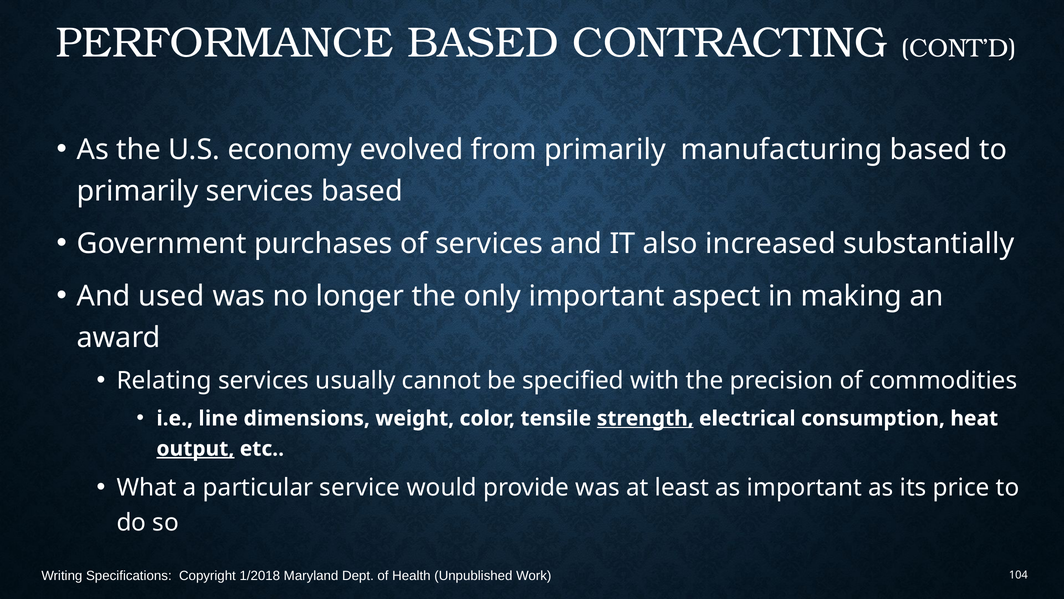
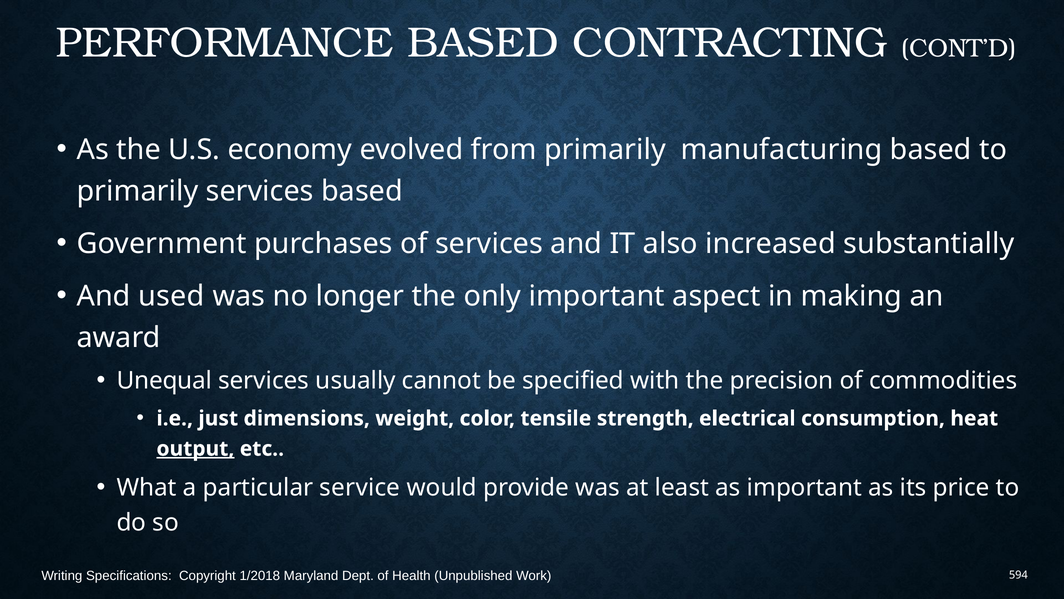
Relating: Relating -> Unequal (164, 381)
line: line -> just (218, 418)
strength underline: present -> none (645, 418)
104: 104 -> 594 (1018, 574)
